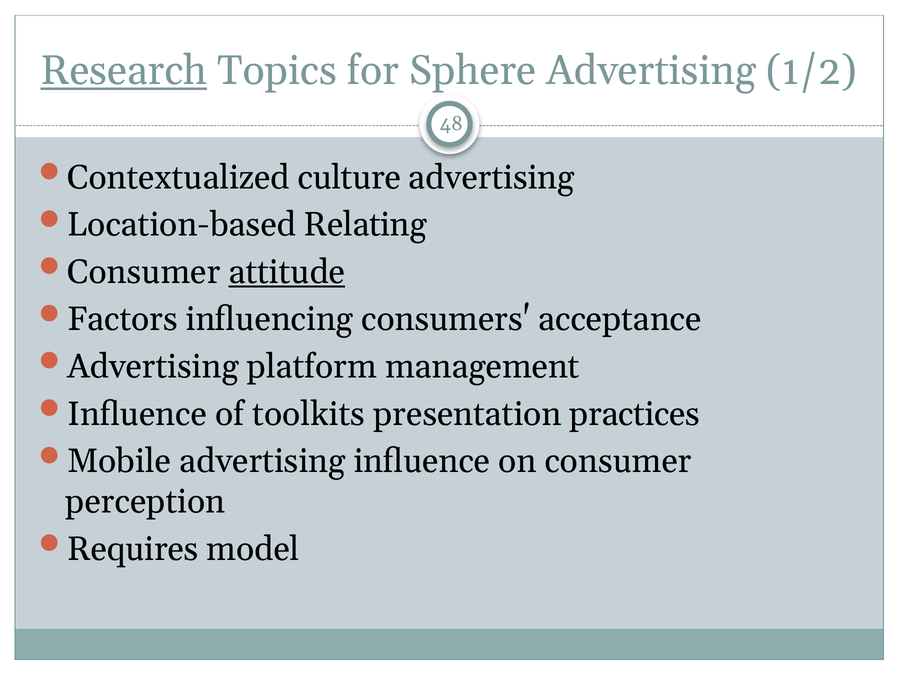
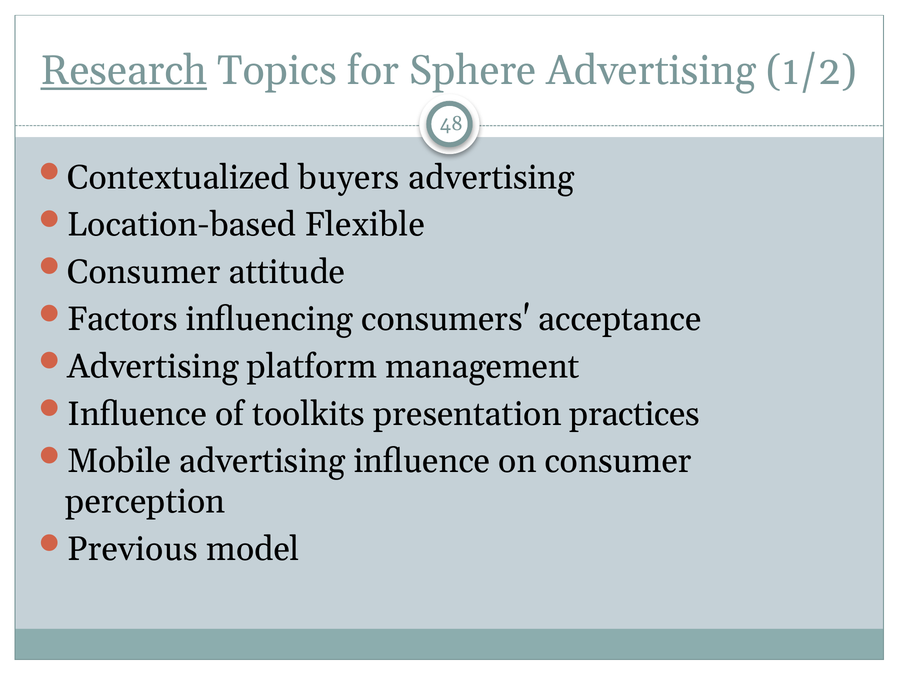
culture: culture -> buyers (349, 177)
Relating: Relating -> Flexible (365, 224)
attitude underline: present -> none (287, 272)
Requires: Requires -> Previous (133, 548)
